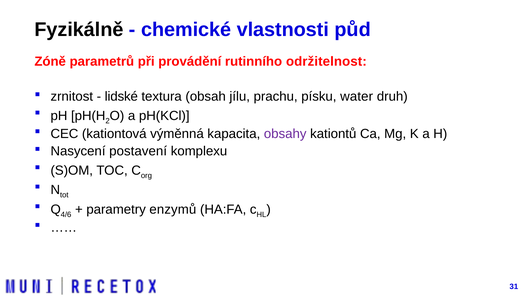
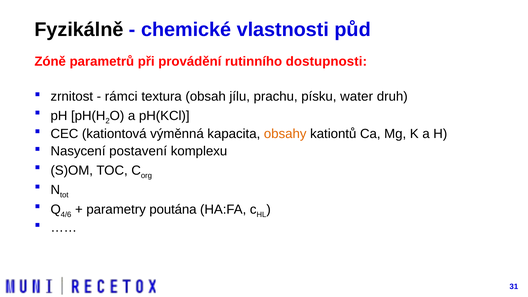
održitelnost: održitelnost -> dostupnosti (326, 62)
lidské: lidské -> rámci (121, 97)
obsahy colour: purple -> orange (285, 134)
enzymů: enzymů -> poutána (173, 209)
